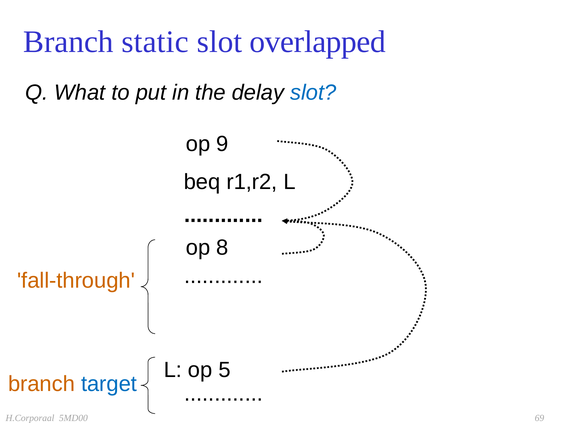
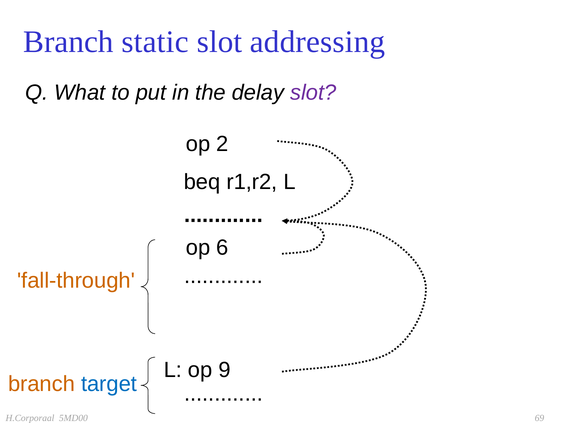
overlapped: overlapped -> addressing (318, 42)
slot colour: blue -> purple (313, 93)
9: 9 -> 2 (222, 144)
8: 8 -> 6 (222, 248)
5: 5 -> 9 (224, 370)
